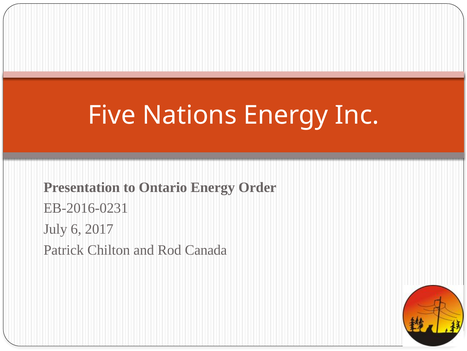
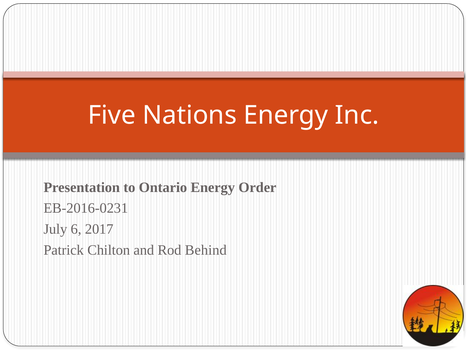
Canada: Canada -> Behind (206, 250)
